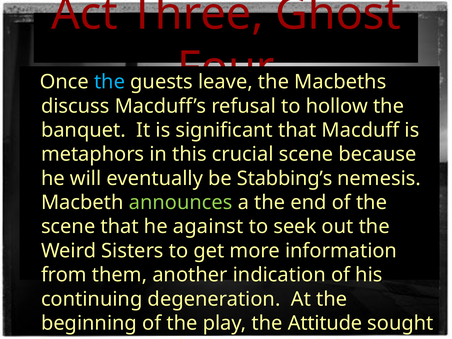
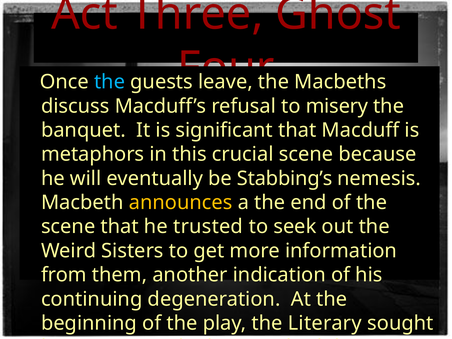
hollow: hollow -> misery (337, 106)
announces colour: light green -> yellow (181, 203)
against: against -> trusted (208, 227)
Attitude: Attitude -> Literary (325, 323)
